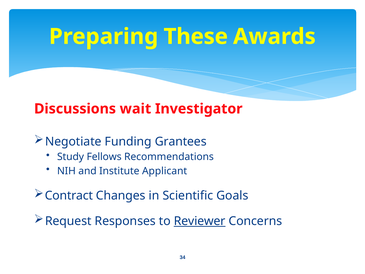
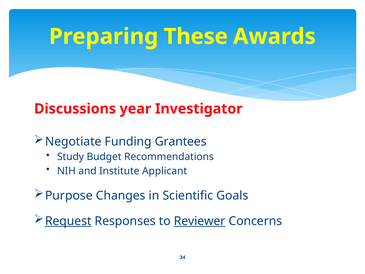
wait: wait -> year (135, 109)
Fellows: Fellows -> Budget (104, 157)
Contract: Contract -> Purpose (69, 195)
Request underline: none -> present (68, 221)
